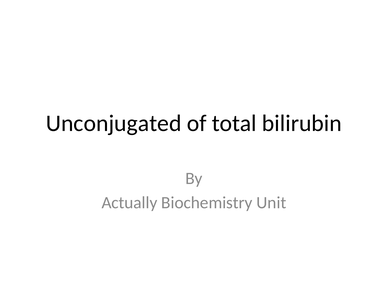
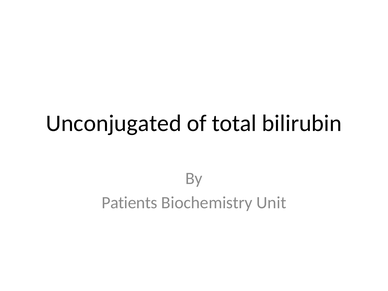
Actually: Actually -> Patients (129, 203)
